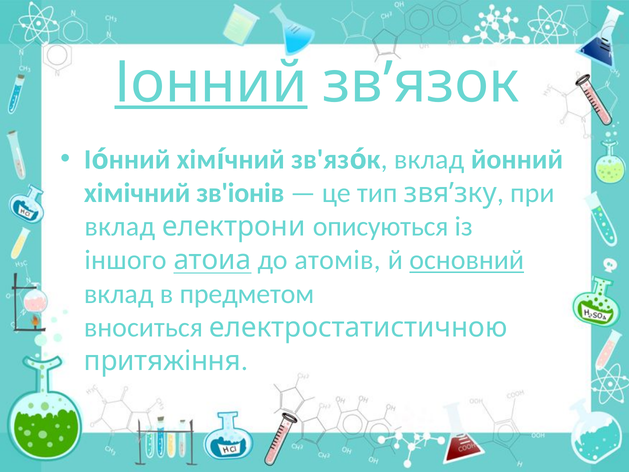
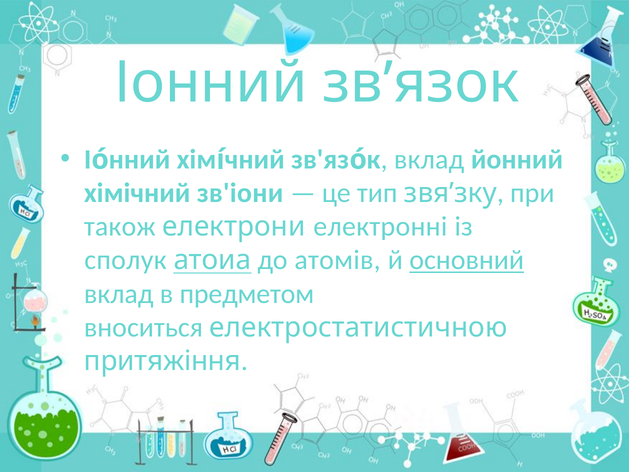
Іонний underline: present -> none (211, 83)
зв'іонів: зв'іонів -> зв'іони (240, 193)
вклад: вклад -> також (120, 227)
описуються: описуються -> електронні (380, 227)
іншого: іншого -> сполук (125, 260)
